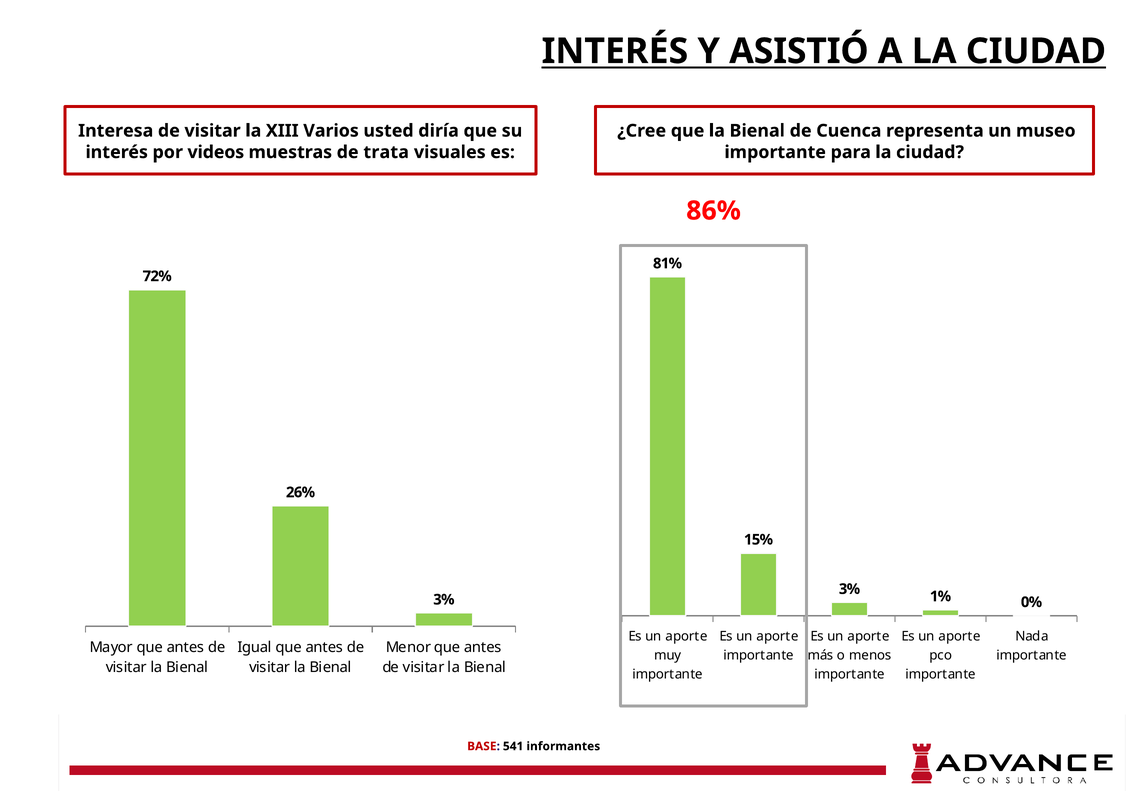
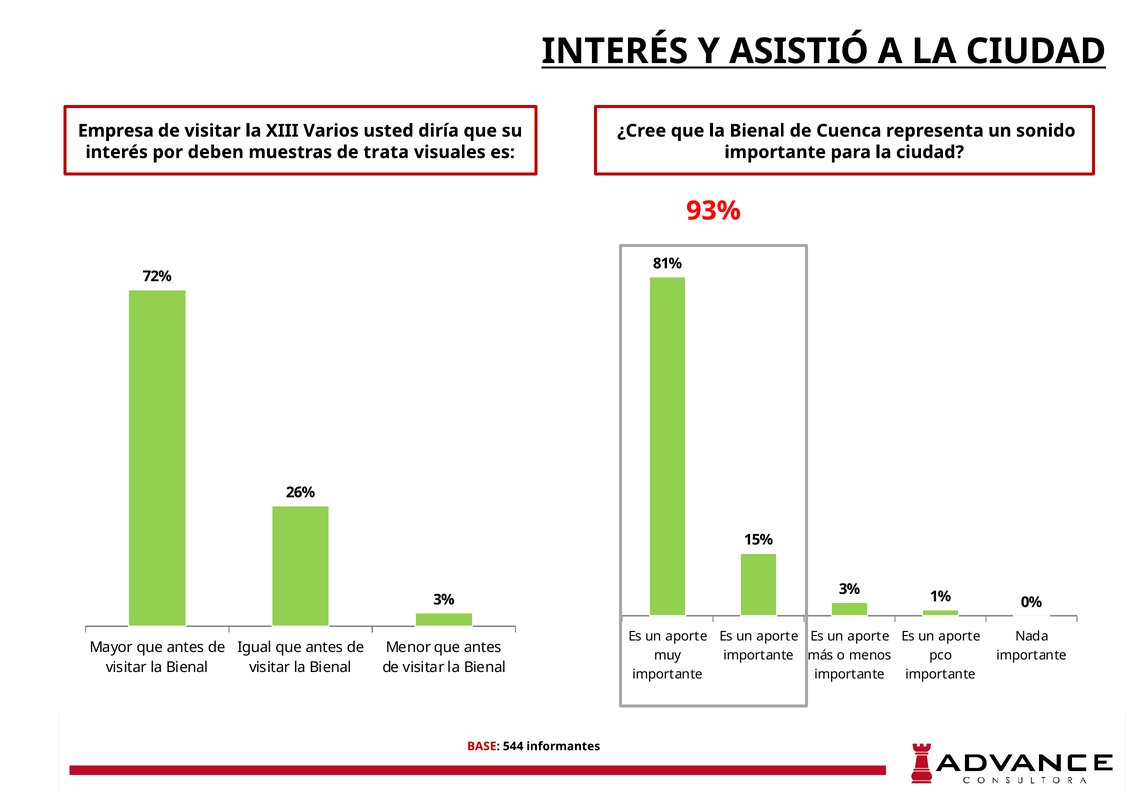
Interesa: Interesa -> Empresa (116, 131)
museo: museo -> sonido (1046, 131)
videos: videos -> deben (216, 152)
86%: 86% -> 93% (714, 211)
541: 541 -> 544 (513, 746)
